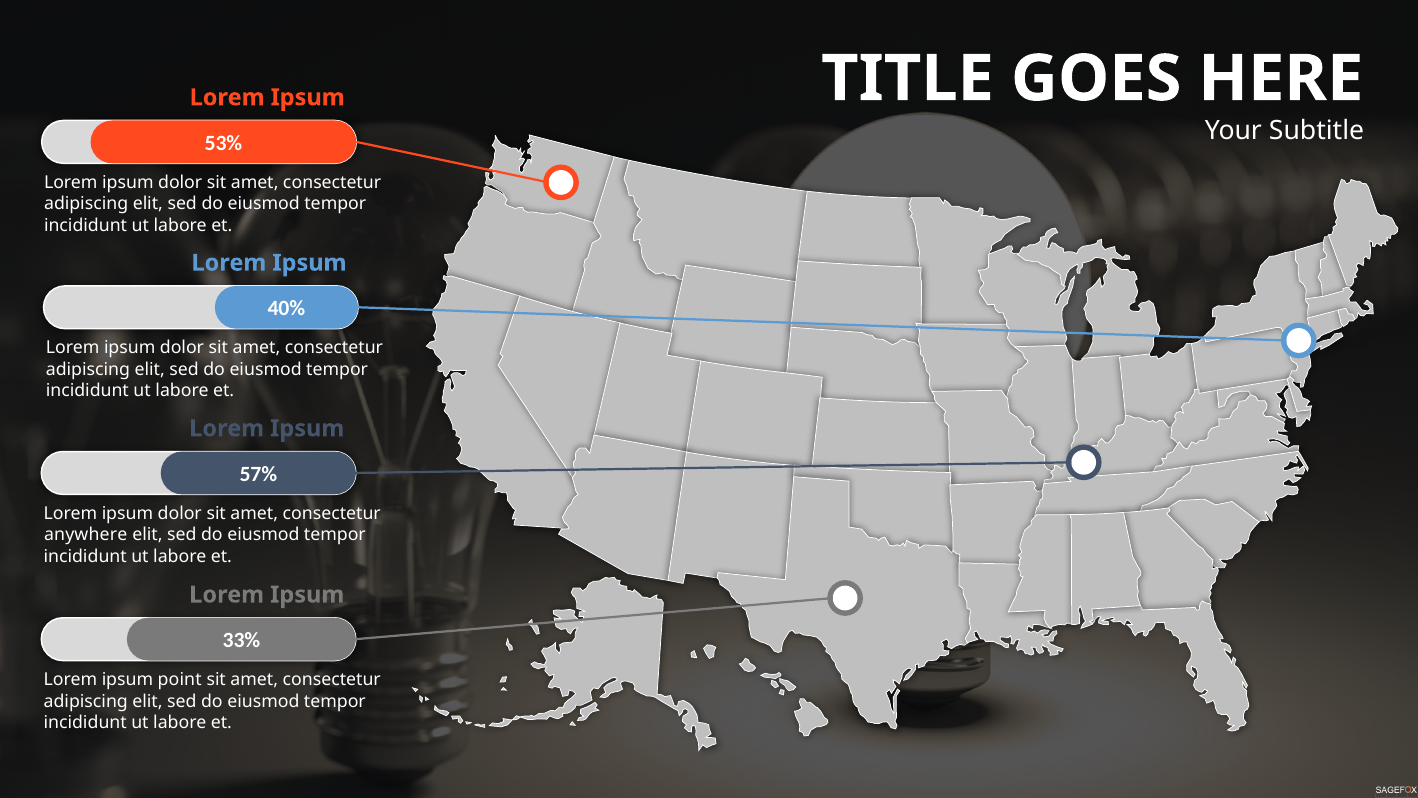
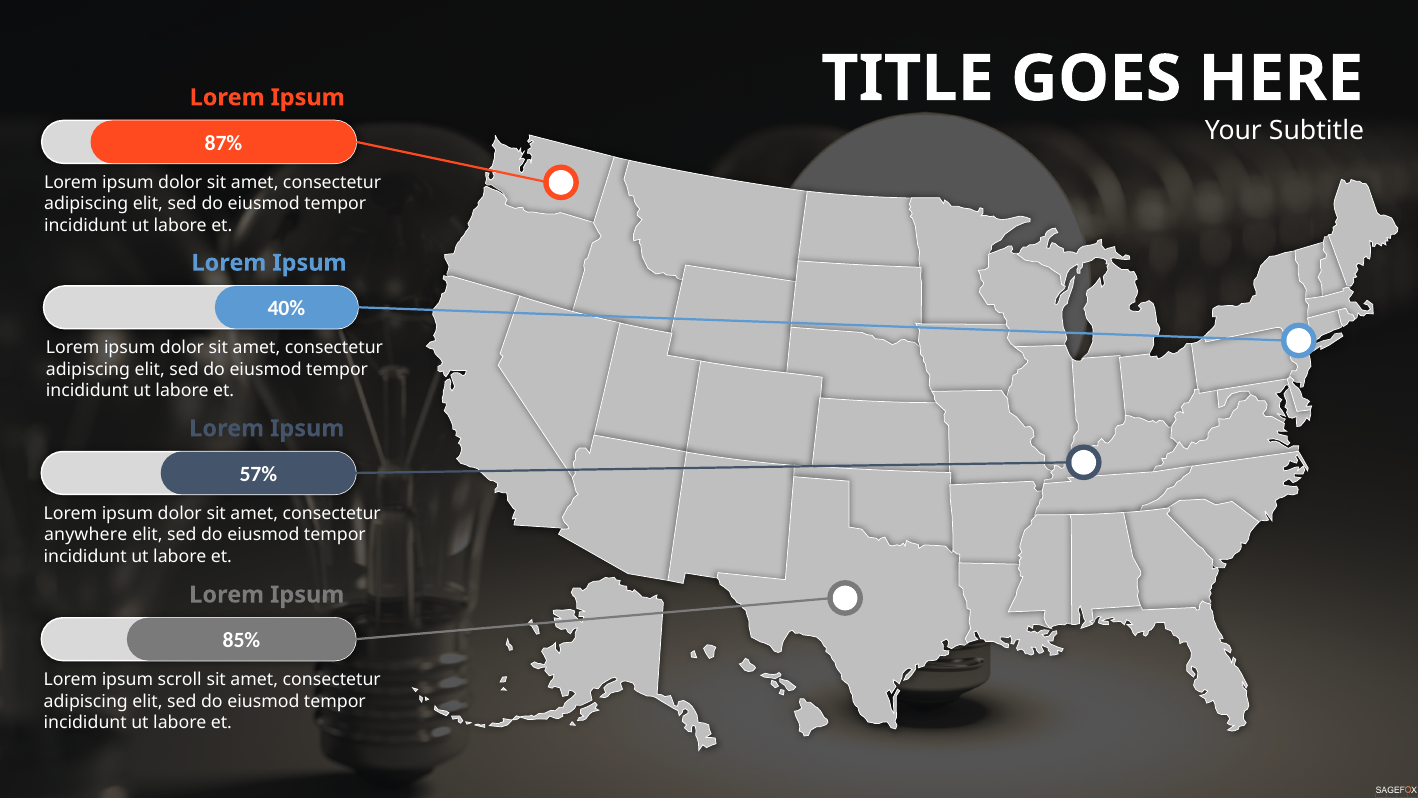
53%: 53% -> 87% (223, 143)
33%: 33% -> 85% (241, 640)
point: point -> scroll (180, 680)
